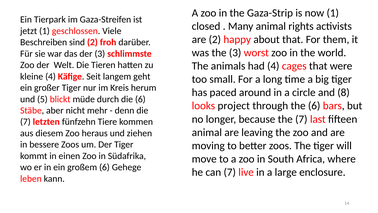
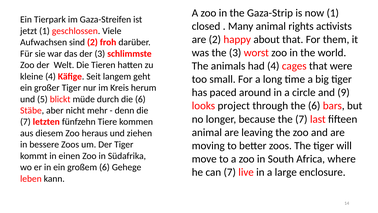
Beschreiben: Beschreiben -> Aufwachsen (44, 42)
8: 8 -> 9 (344, 92)
